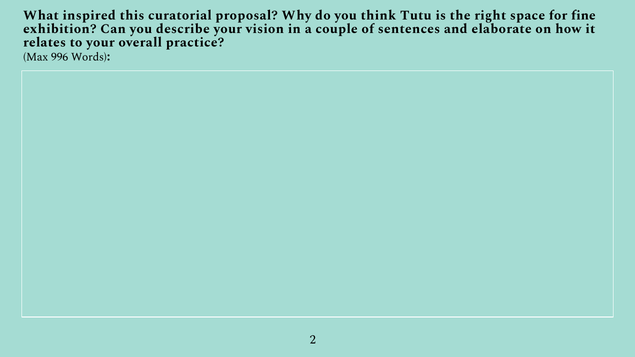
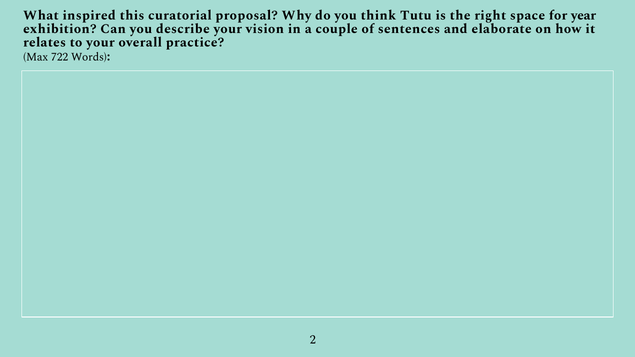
fine: fine -> year (584, 16)
996: 996 -> 722 (60, 57)
